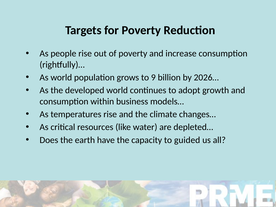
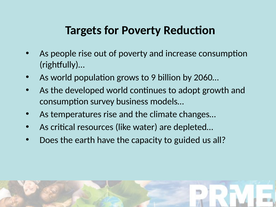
2026…: 2026… -> 2060… (206, 77)
within: within -> survey (102, 101)
